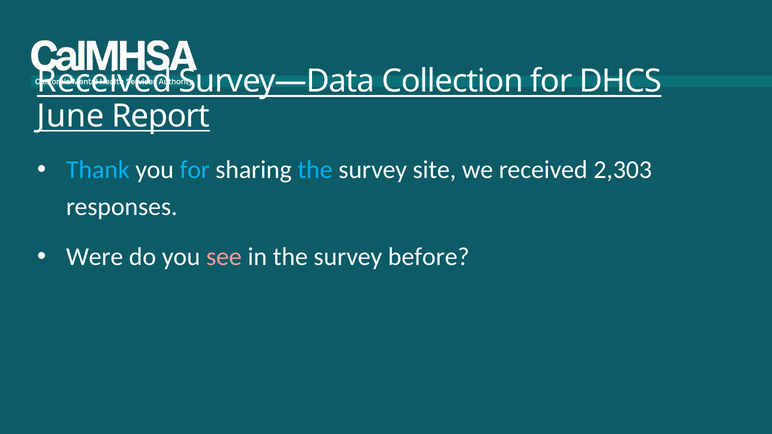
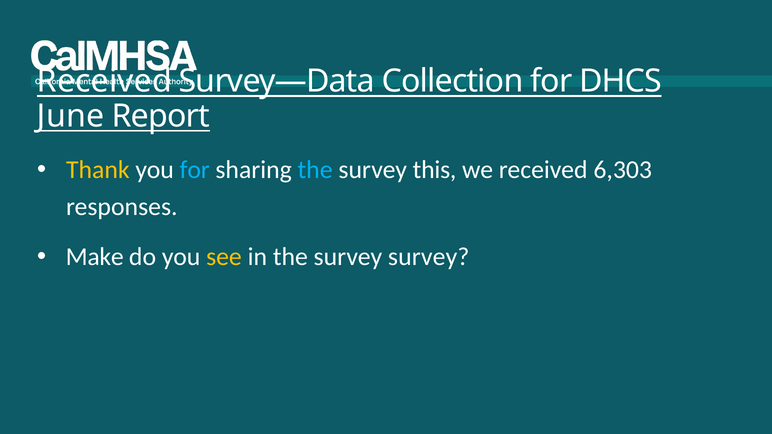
Thank colour: light blue -> yellow (98, 170)
site: site -> this (435, 170)
2,303: 2,303 -> 6,303 (623, 170)
Were: Were -> Make (95, 257)
see colour: pink -> yellow (224, 257)
survey before: before -> survey (429, 257)
